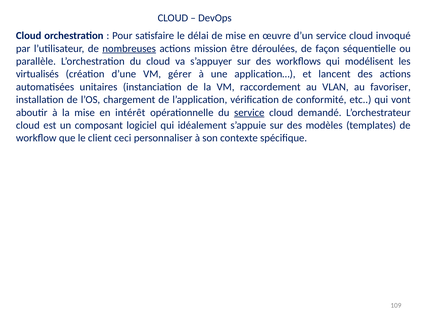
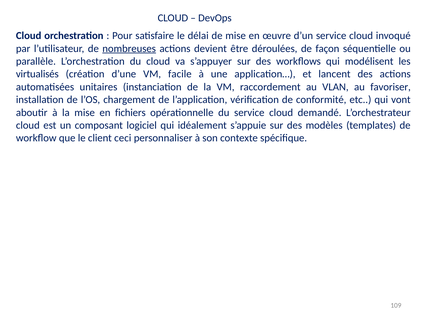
mission: mission -> devient (210, 49)
gérer: gérer -> facile (180, 74)
intérêt: intérêt -> fichiers (130, 113)
service underline: present -> none (249, 113)
